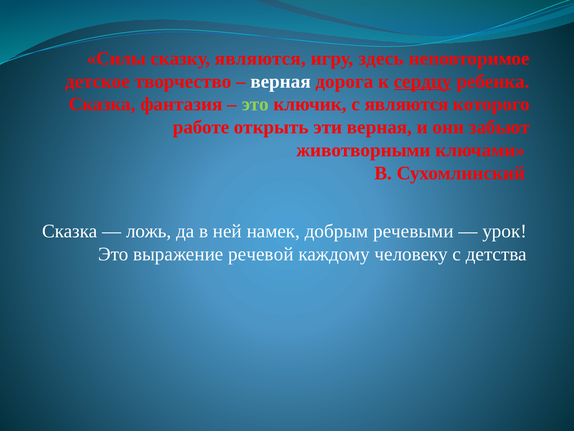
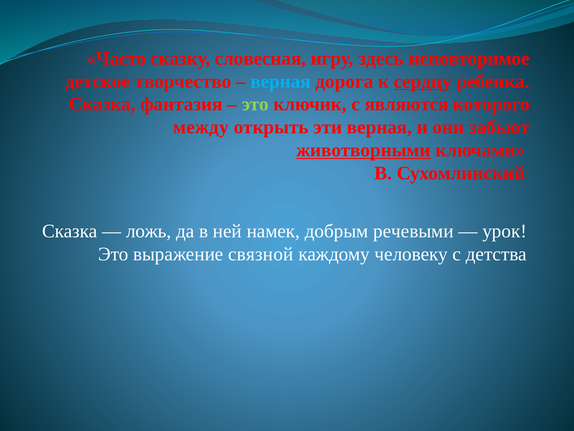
Силы: Силы -> Часто (116, 58)
сказку являются: являются -> словесная (260, 58)
верная colour: white -> light blue (281, 81)
работе: работе -> между (201, 127)
животворными underline: none -> present (363, 150)
речевой: речевой -> связной (261, 254)
